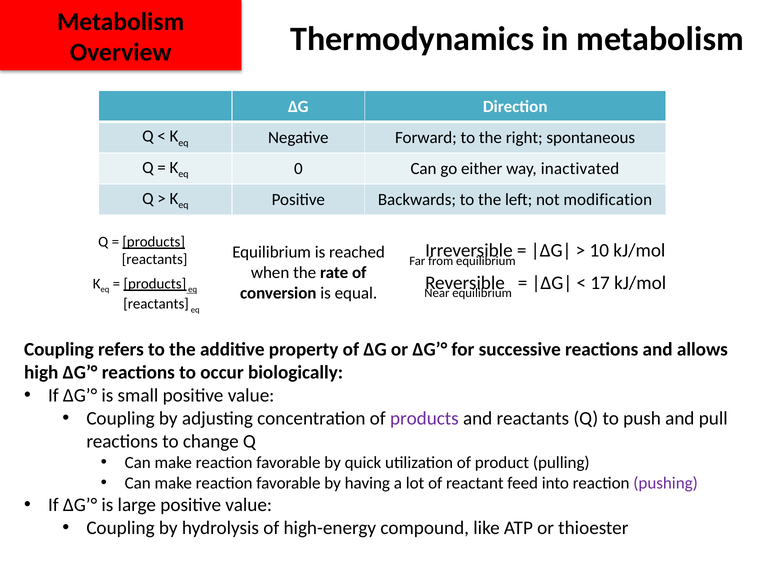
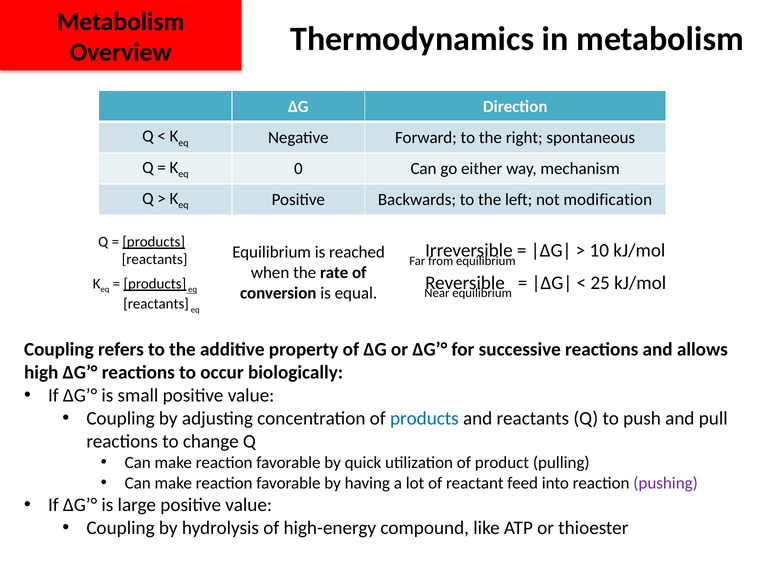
inactivated: inactivated -> mechanism (580, 169)
17: 17 -> 25 (600, 283)
products colour: purple -> blue (424, 418)
